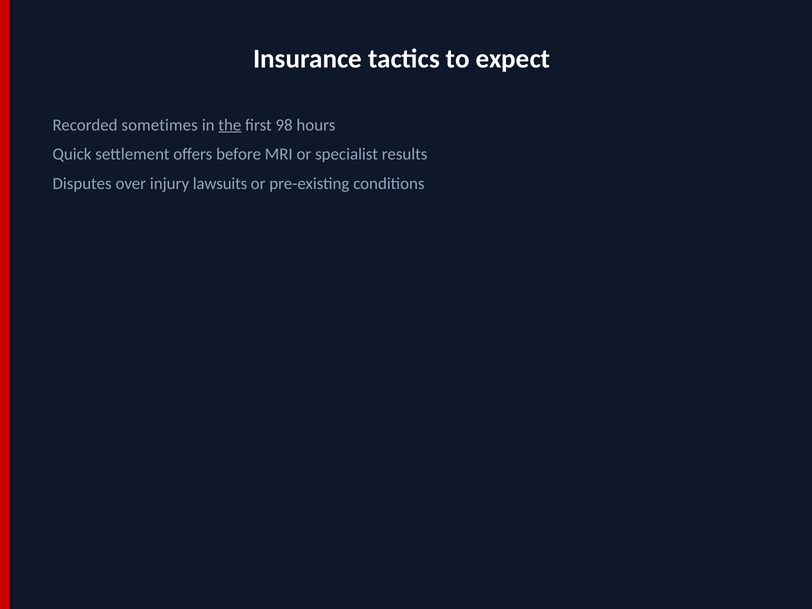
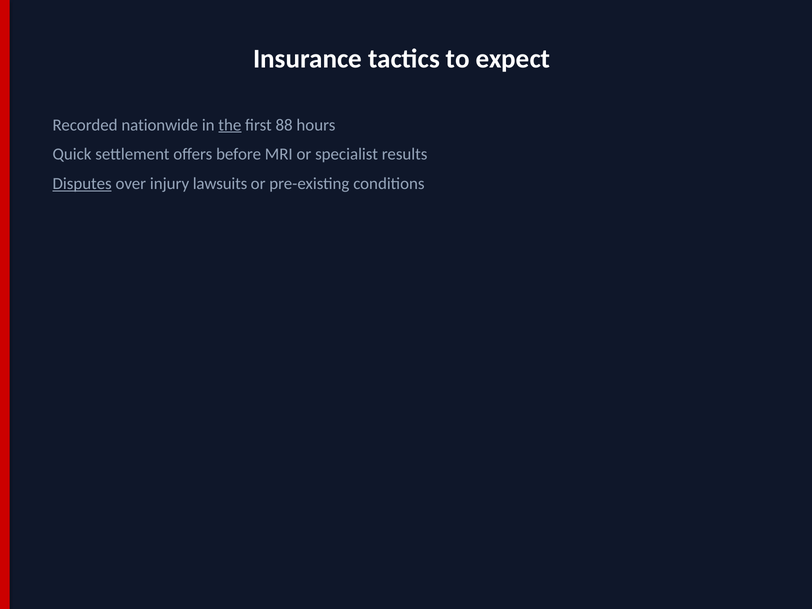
sometimes: sometimes -> nationwide (160, 125)
98: 98 -> 88 (284, 125)
Disputes underline: none -> present (82, 184)
